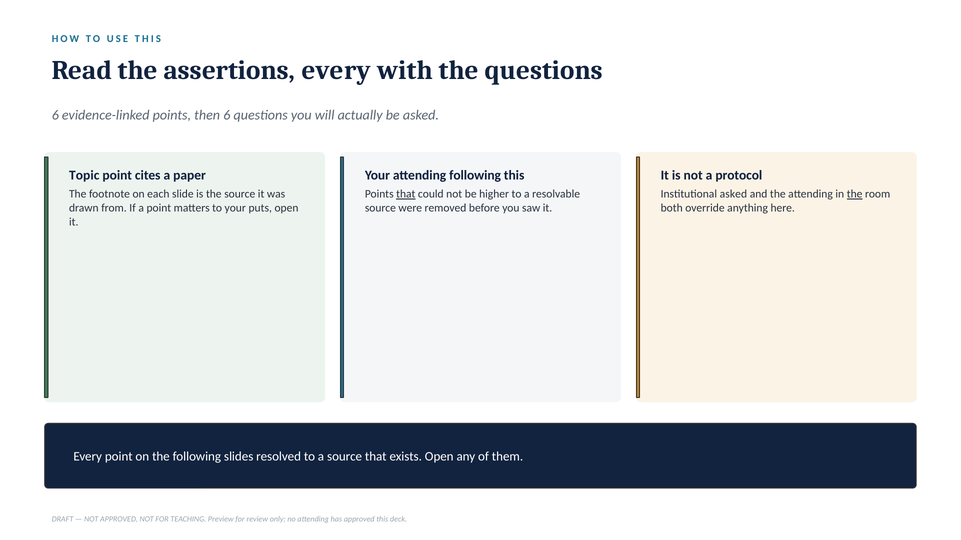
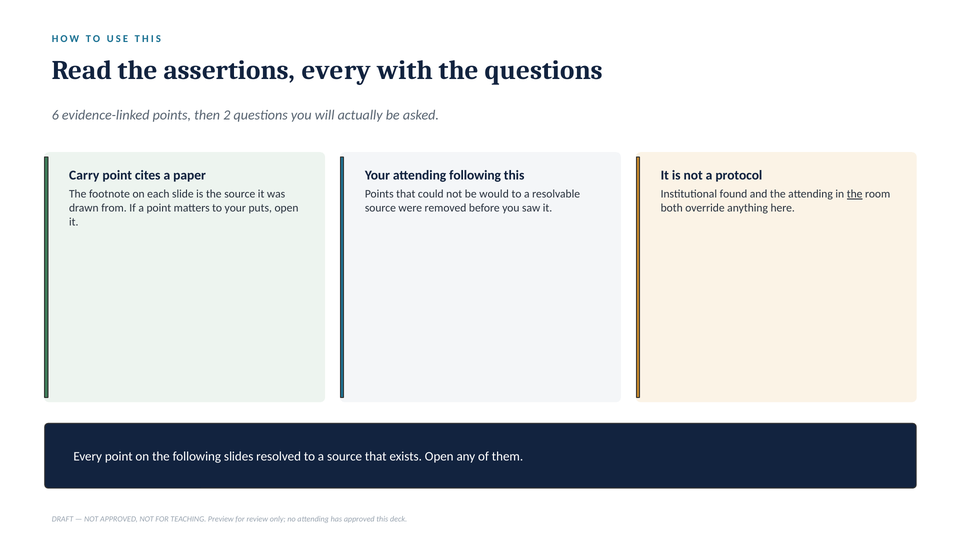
then 6: 6 -> 2 (227, 115)
Topic: Topic -> Carry (84, 175)
that underline: present -> none (406, 194)
higher: higher -> would (494, 194)
Institutional asked: asked -> found (733, 194)
